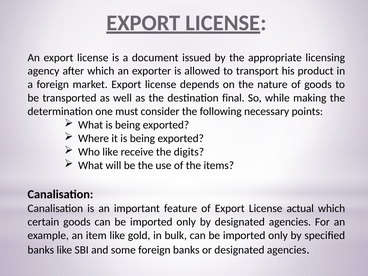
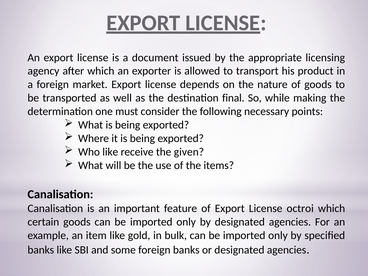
digits: digits -> given (189, 152)
actual: actual -> octroi (300, 208)
